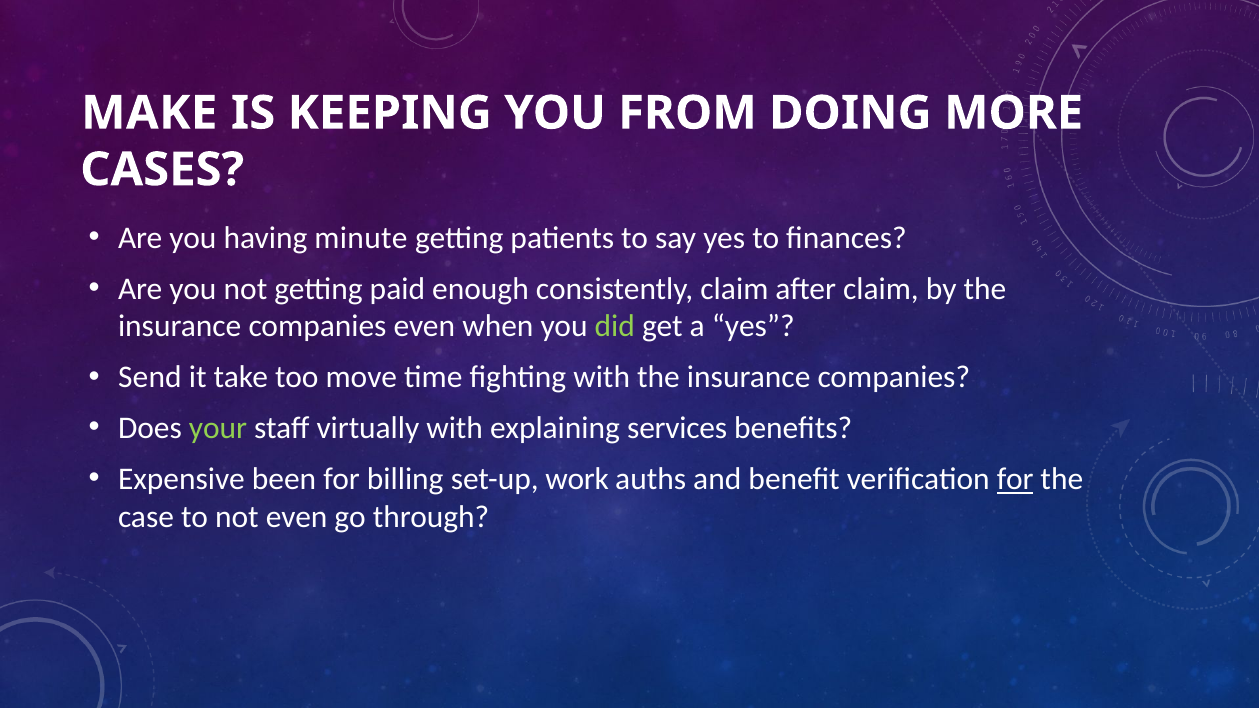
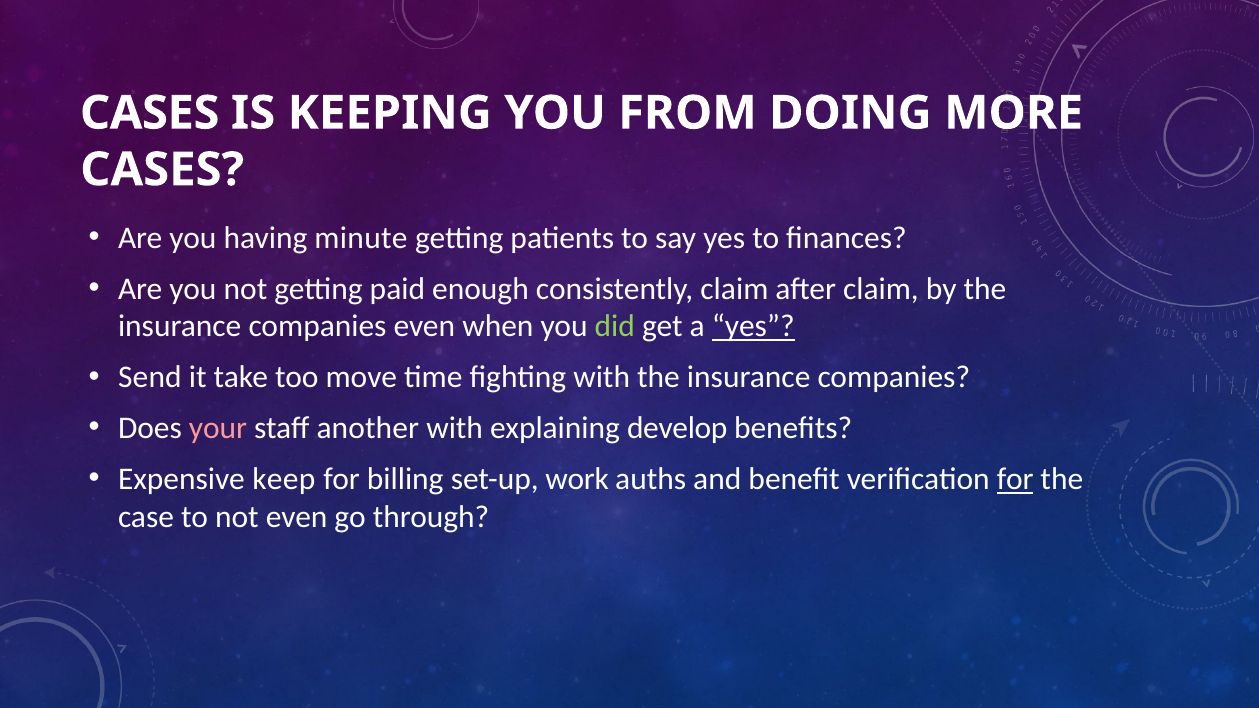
MAKE: MAKE -> CASES (150, 113)
yes underline: none -> present (753, 327)
your colour: light green -> pink (218, 428)
virtually: virtually -> another (368, 428)
services: services -> develop (677, 428)
been: been -> keep (284, 479)
